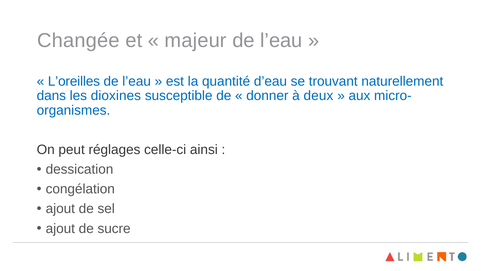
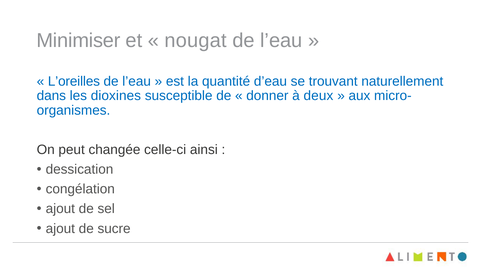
Changée: Changée -> Minimiser (78, 40)
majeur: majeur -> nougat (196, 40)
réglages: réglages -> changée (114, 150)
